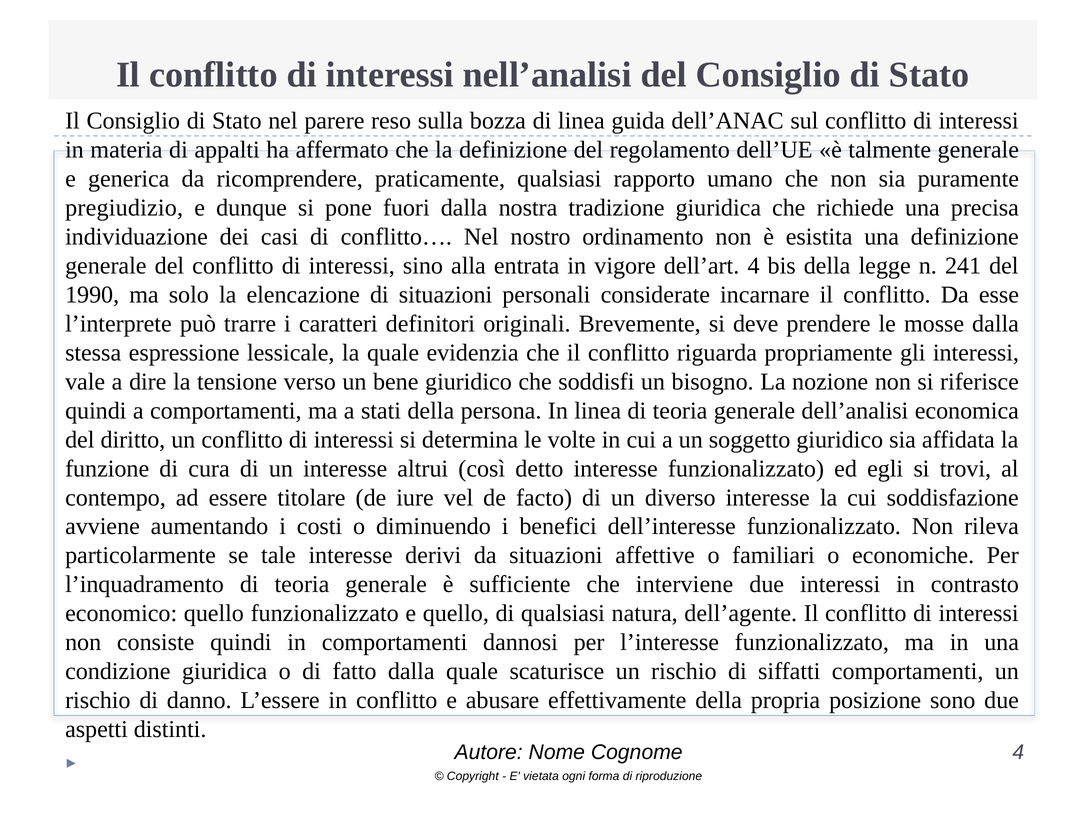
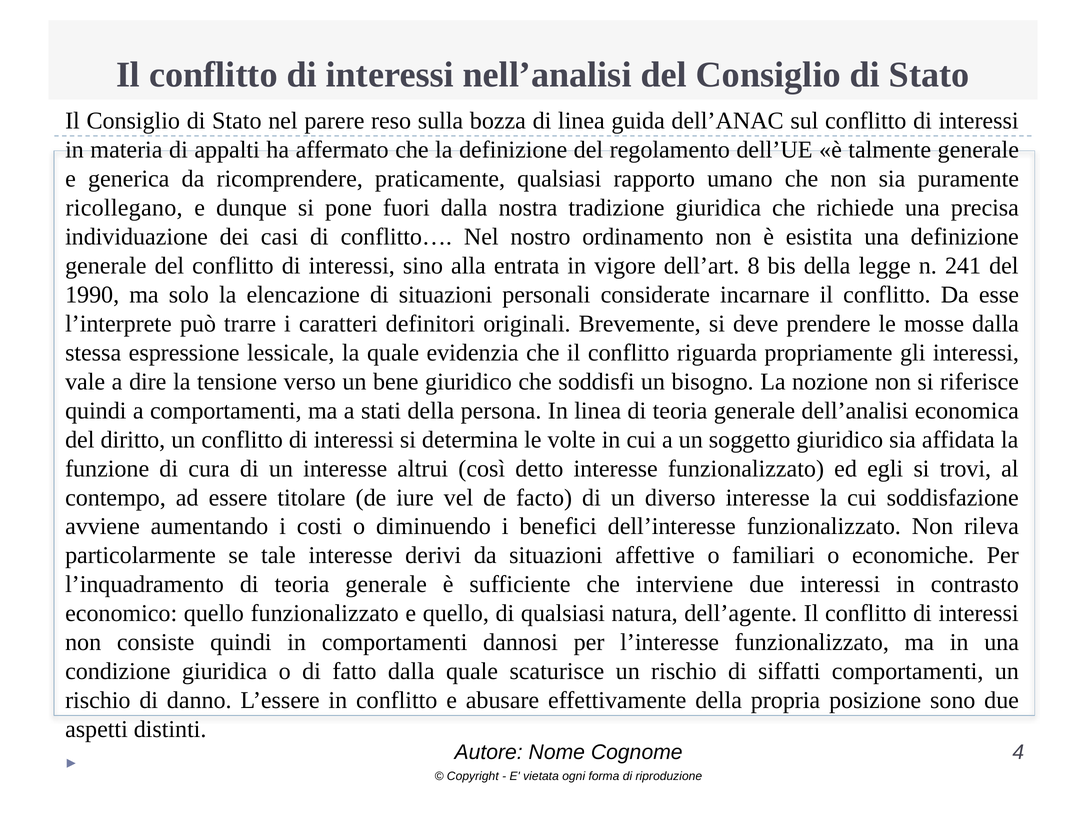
pregiudizio: pregiudizio -> ricollegano (124, 208)
dell’art 4: 4 -> 8 (754, 266)
